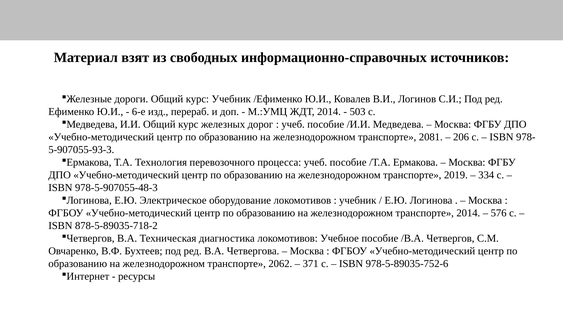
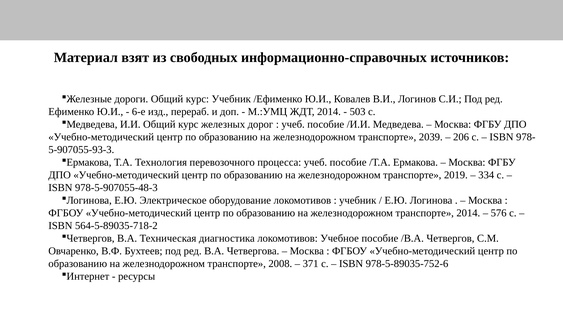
2081: 2081 -> 2039 (431, 137)
878-5-89035-718-2: 878-5-89035-718-2 -> 564-5-89035-718-2 (116, 226)
2062: 2062 -> 2008 (280, 264)
